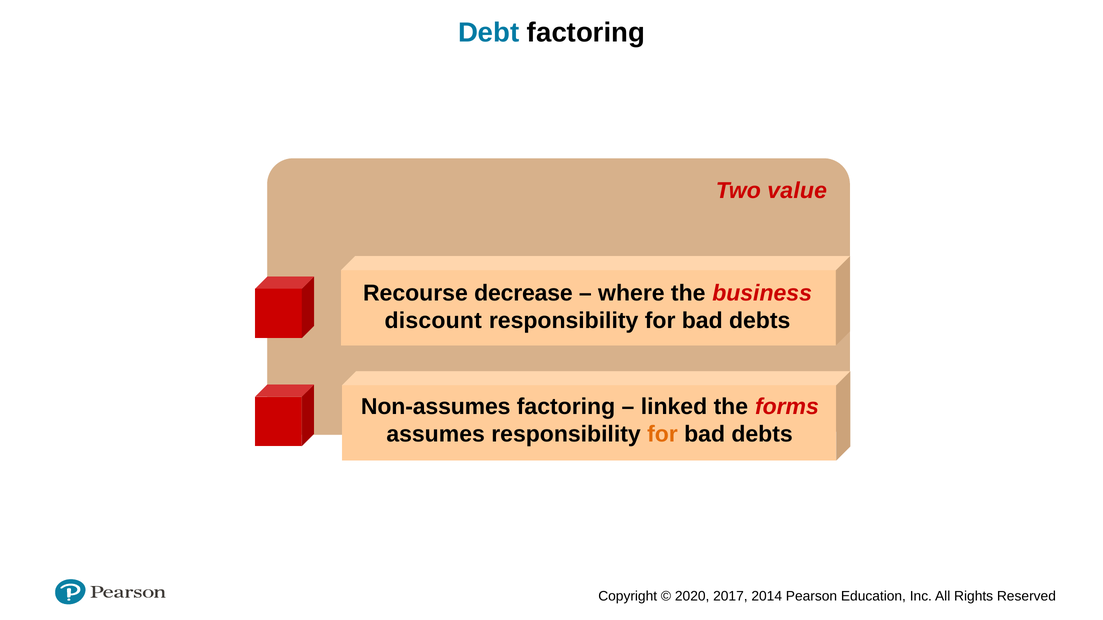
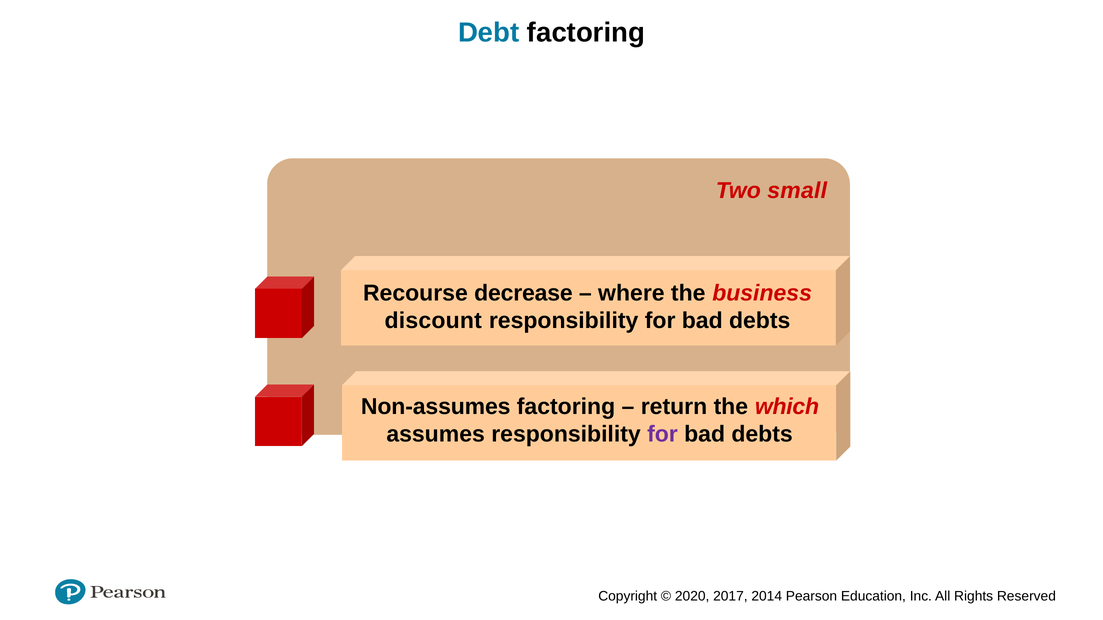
value: value -> small (797, 191)
linked: linked -> return (674, 407)
forms: forms -> which (787, 407)
for colour: orange -> purple (662, 435)
